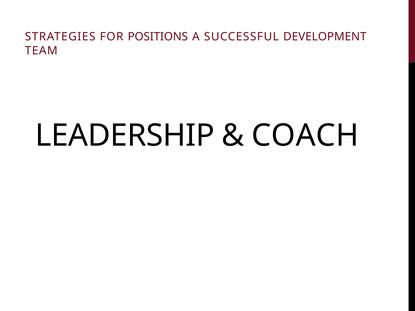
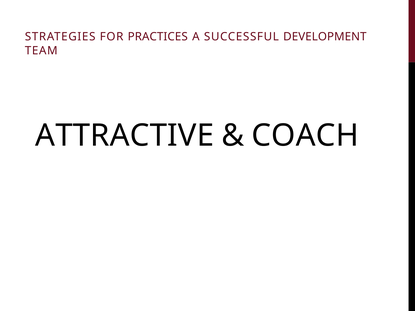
POSITIONS: POSITIONS -> PRACTICES (158, 37)
LEADERSHIP: LEADERSHIP -> ATTRACTIVE (125, 136)
